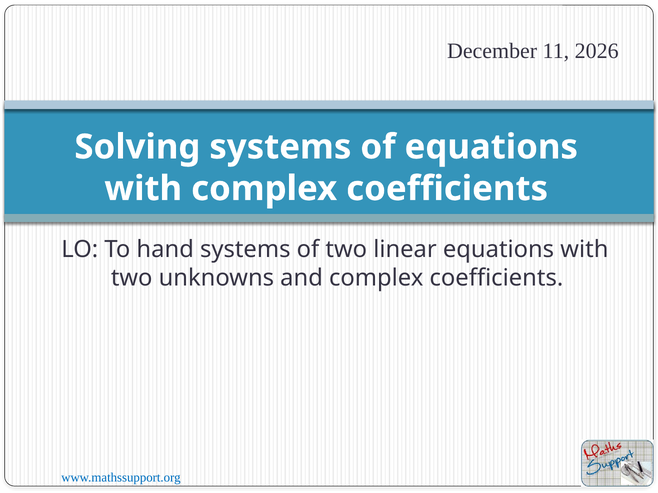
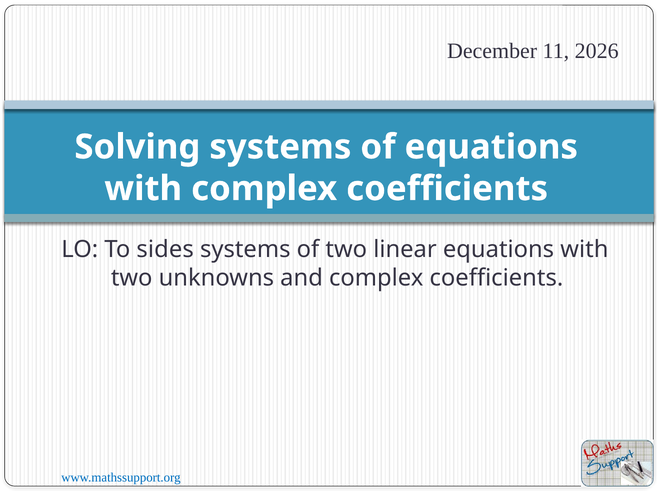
hand: hand -> sides (165, 250)
